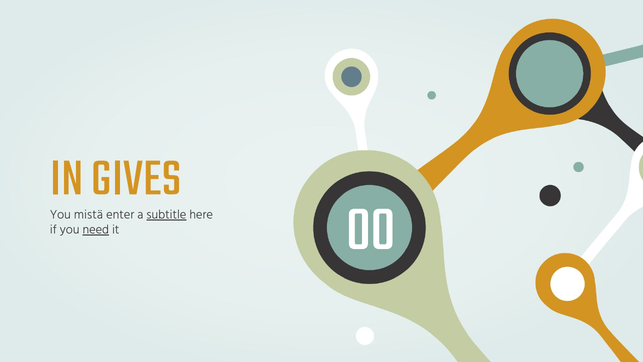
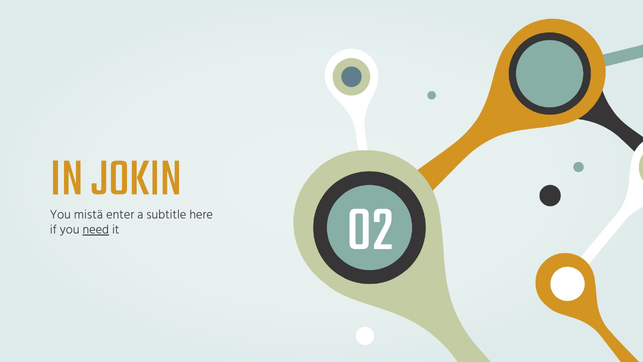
GIVES: GIVES -> JOKIN (136, 176)
subtitle underline: present -> none (166, 214)
00: 00 -> 02 (370, 228)
